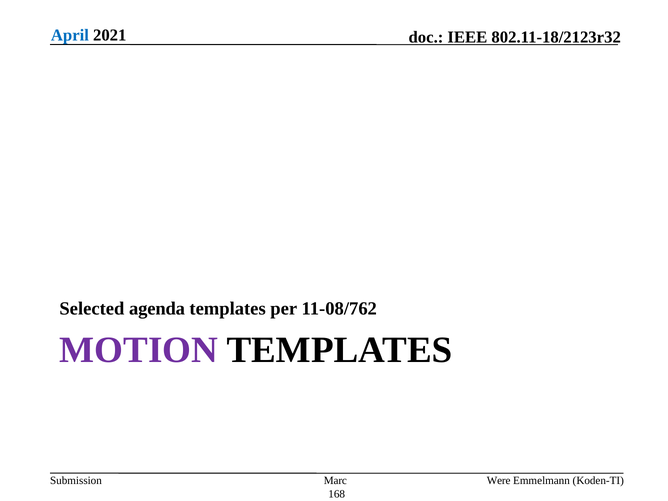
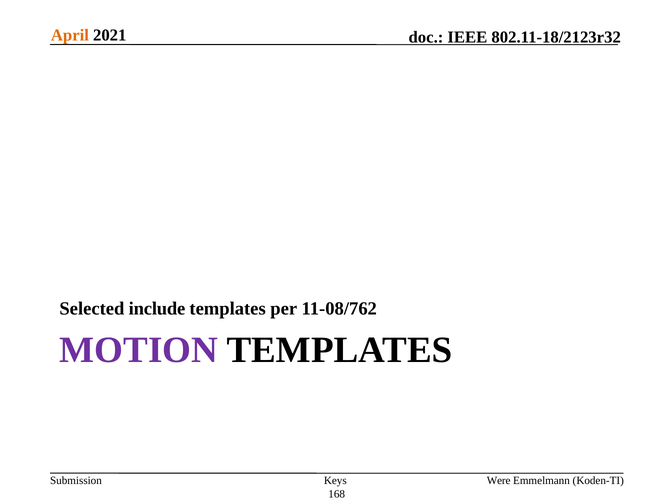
April colour: blue -> orange (70, 35)
agenda: agenda -> include (157, 309)
Marc: Marc -> Keys (335, 480)
